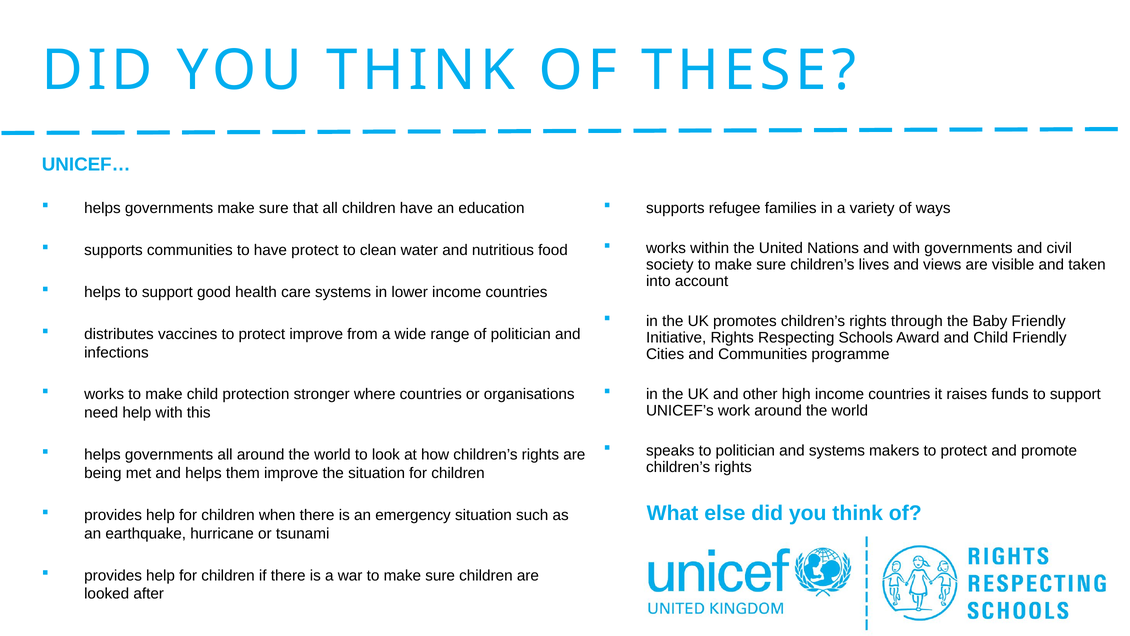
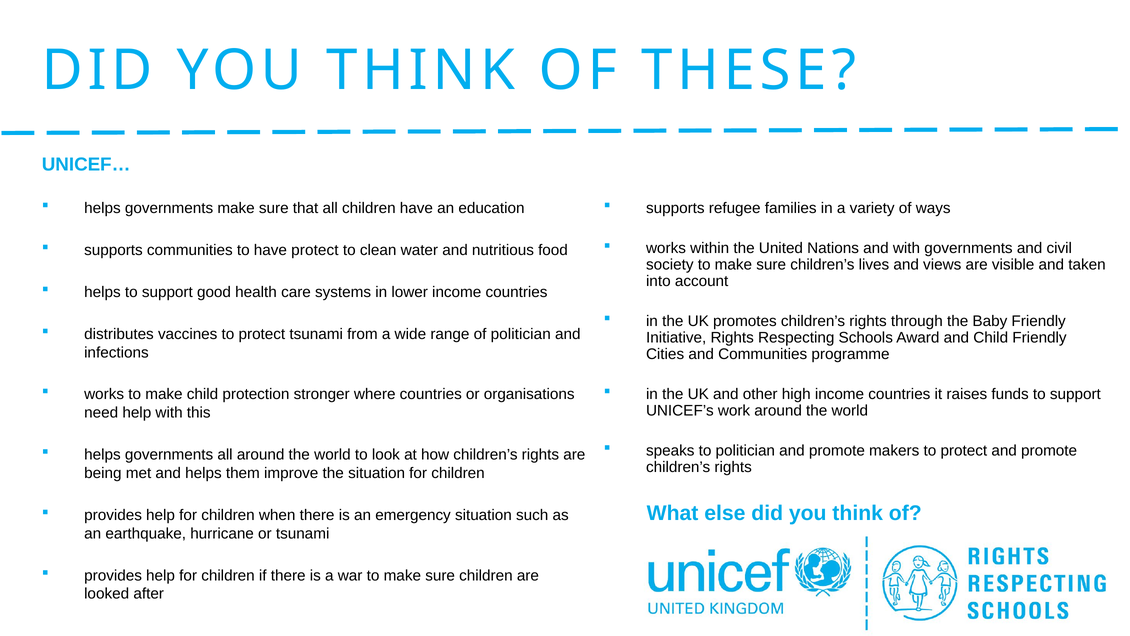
protect improve: improve -> tsunami (316, 334)
politician and systems: systems -> promote (837, 450)
